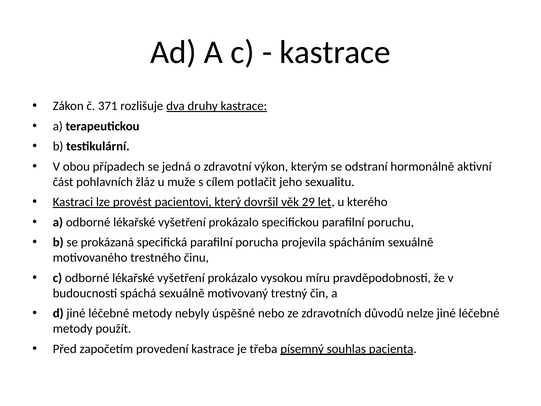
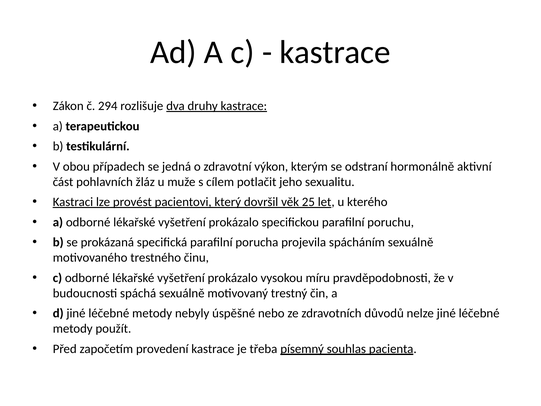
371: 371 -> 294 (108, 106)
29: 29 -> 25 (308, 202)
